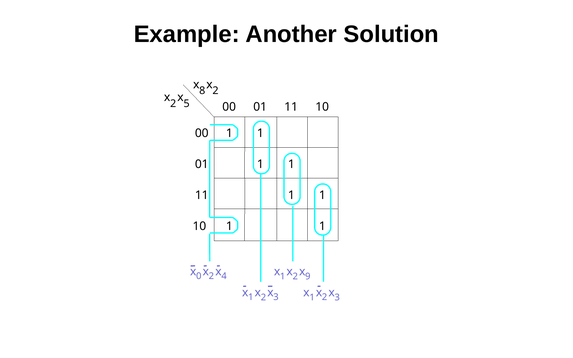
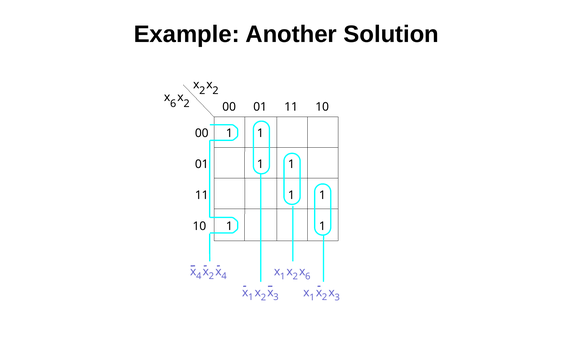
8: 8 -> 2 (202, 91)
2: 2 -> 6 (173, 104)
5: 5 -> 2 (187, 104)
0: 0 -> 4 (199, 276)
9: 9 -> 6 (308, 276)
